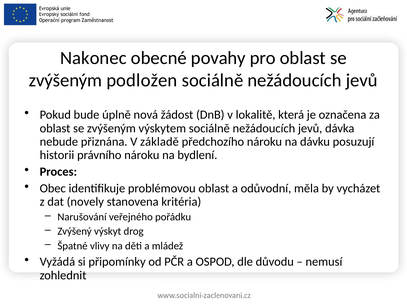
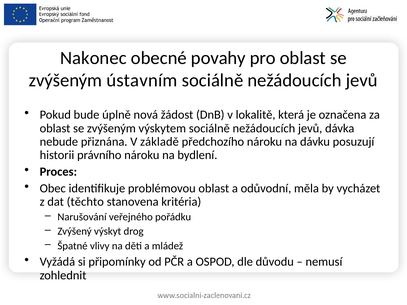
podložen: podložen -> ústavním (142, 81)
novely: novely -> těchto (85, 202)
